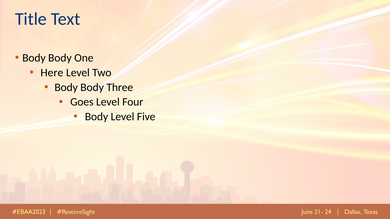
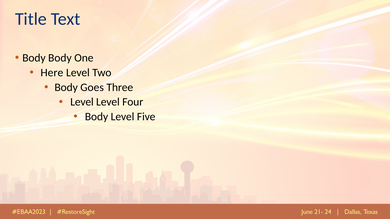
Body: Body -> Goes (92, 87)
Goes: Goes -> Level (82, 102)
